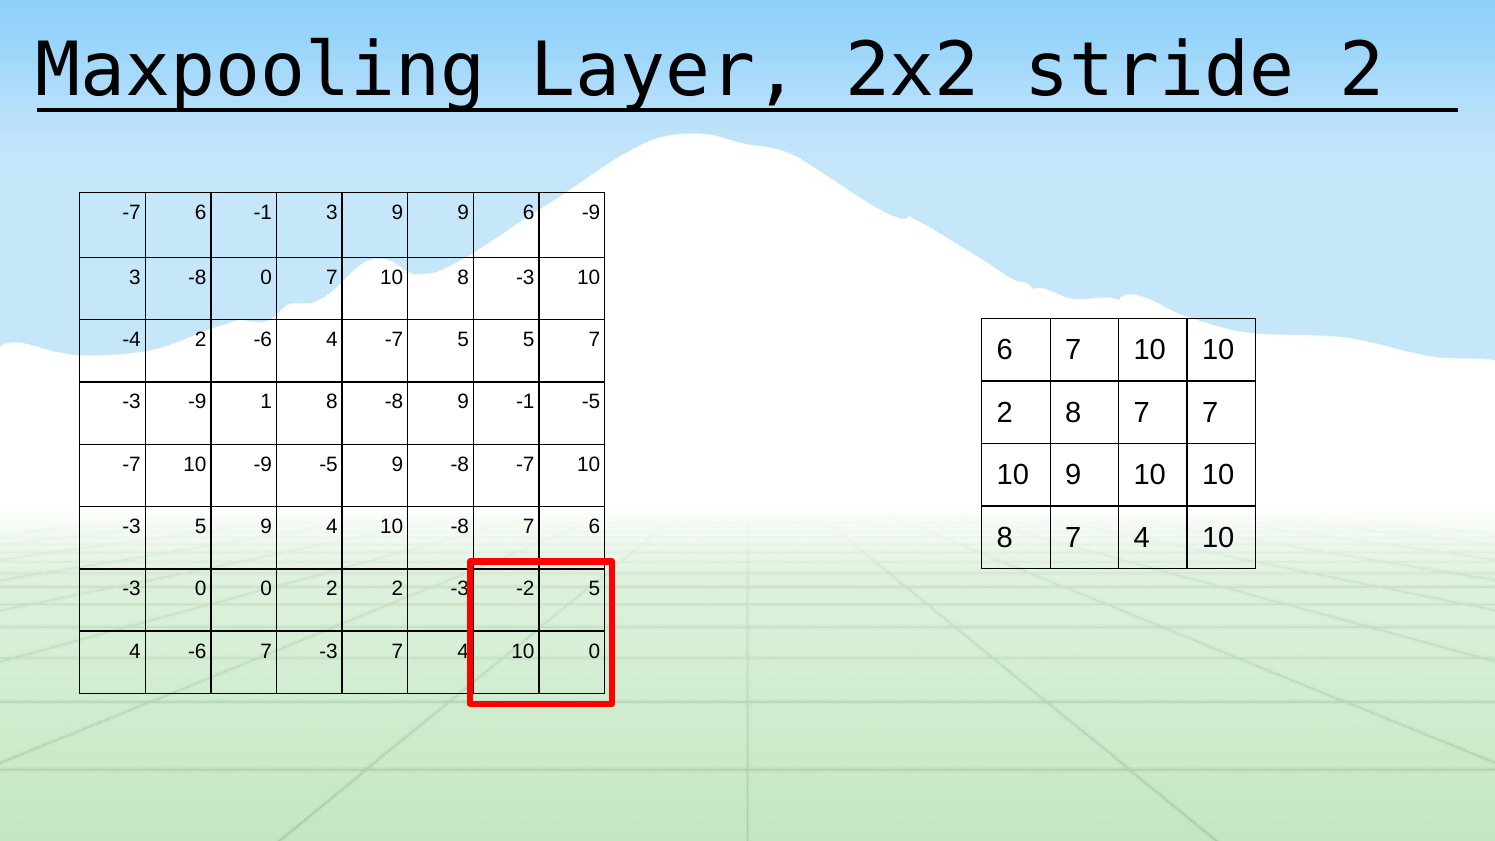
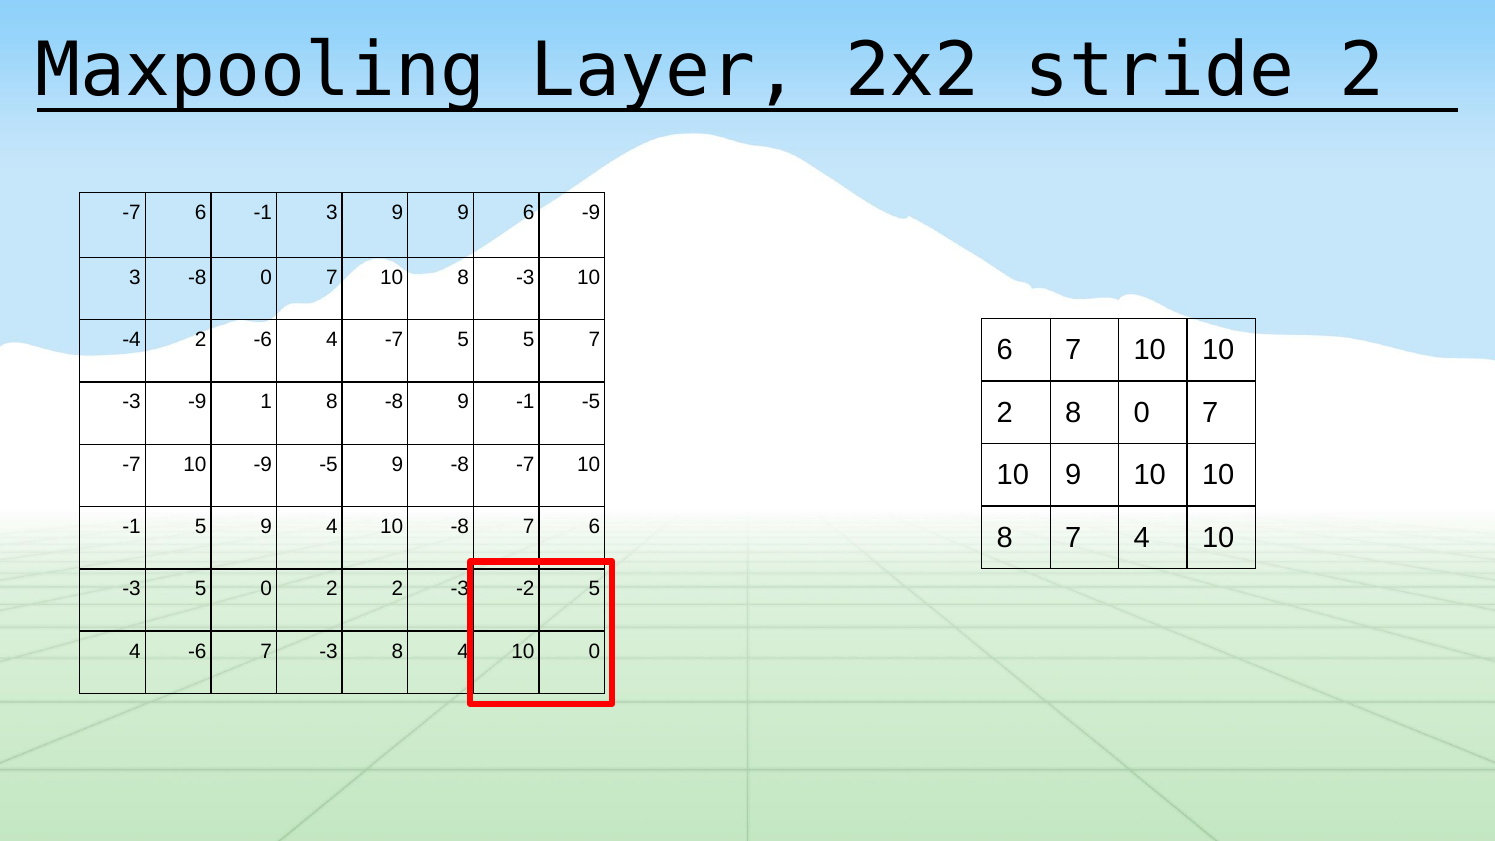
2 8 7: 7 -> 0 (1142, 413)
-3: -3 -> -1 (132, 527)
-3 0: 0 -> 5 (201, 589)
-3 7: 7 -> 8 (397, 651)
